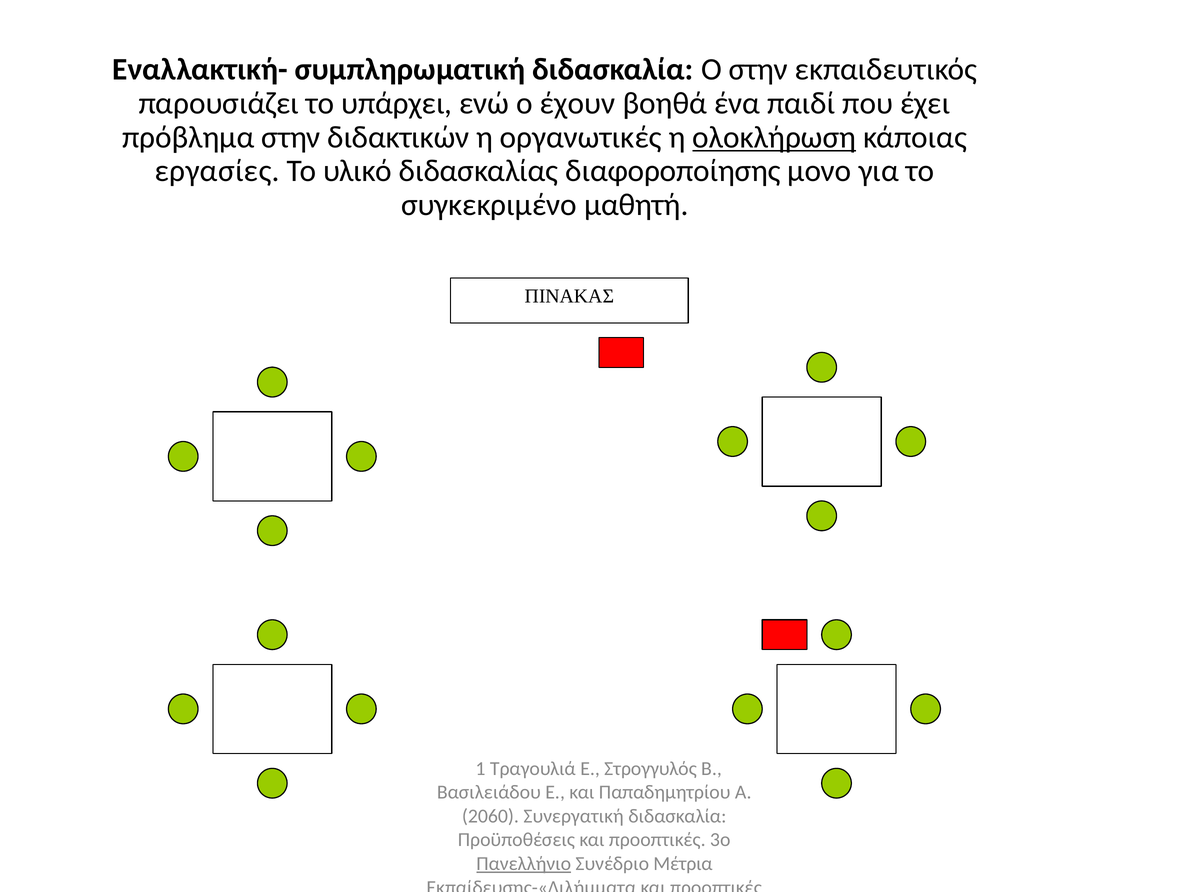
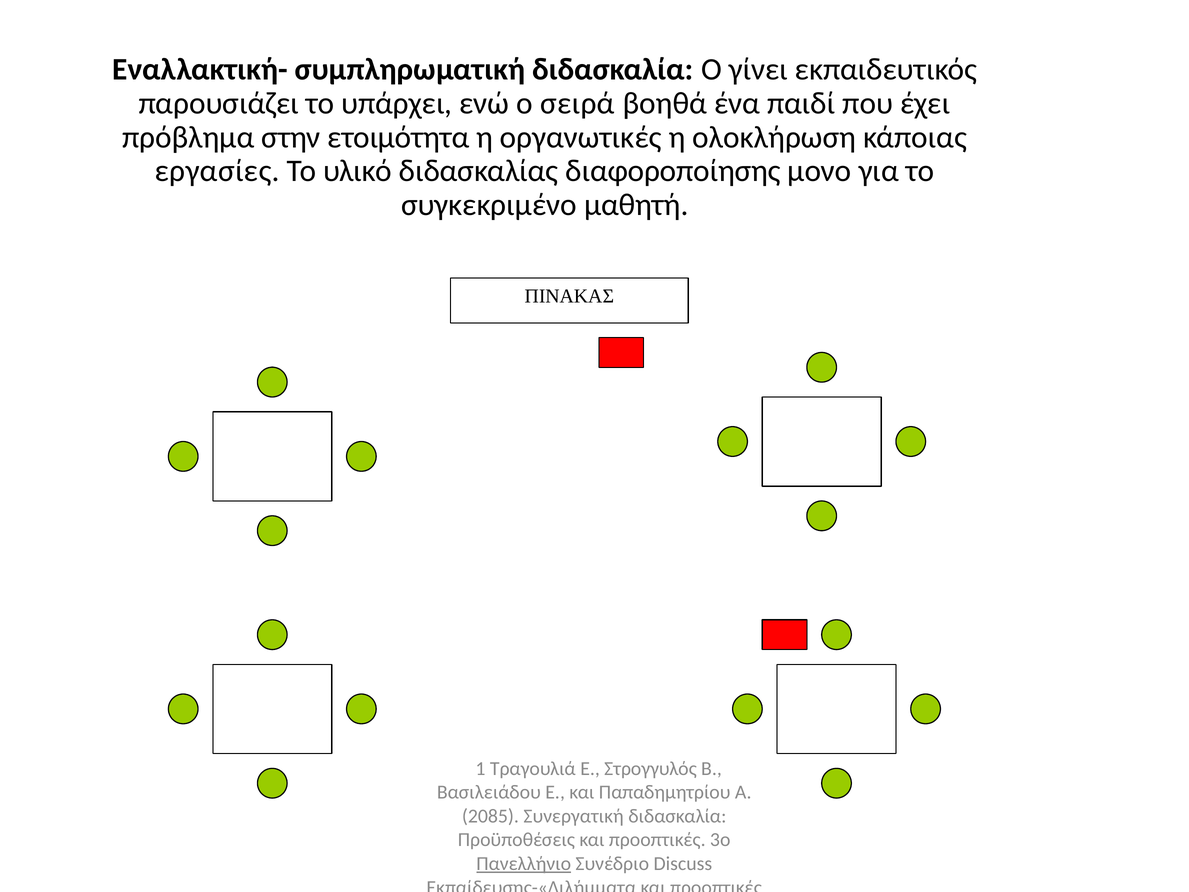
Ο στην: στην -> γίνει (758, 69)
έχουν: έχουν -> σειρά (578, 103)
διδακτικών: διδακτικών -> ετοιμότητα (398, 137)
ολοκλήρωση underline: present -> none (774, 137)
2060: 2060 -> 2085 (490, 816)
Μέτρια: Μέτρια -> Discuss (683, 863)
